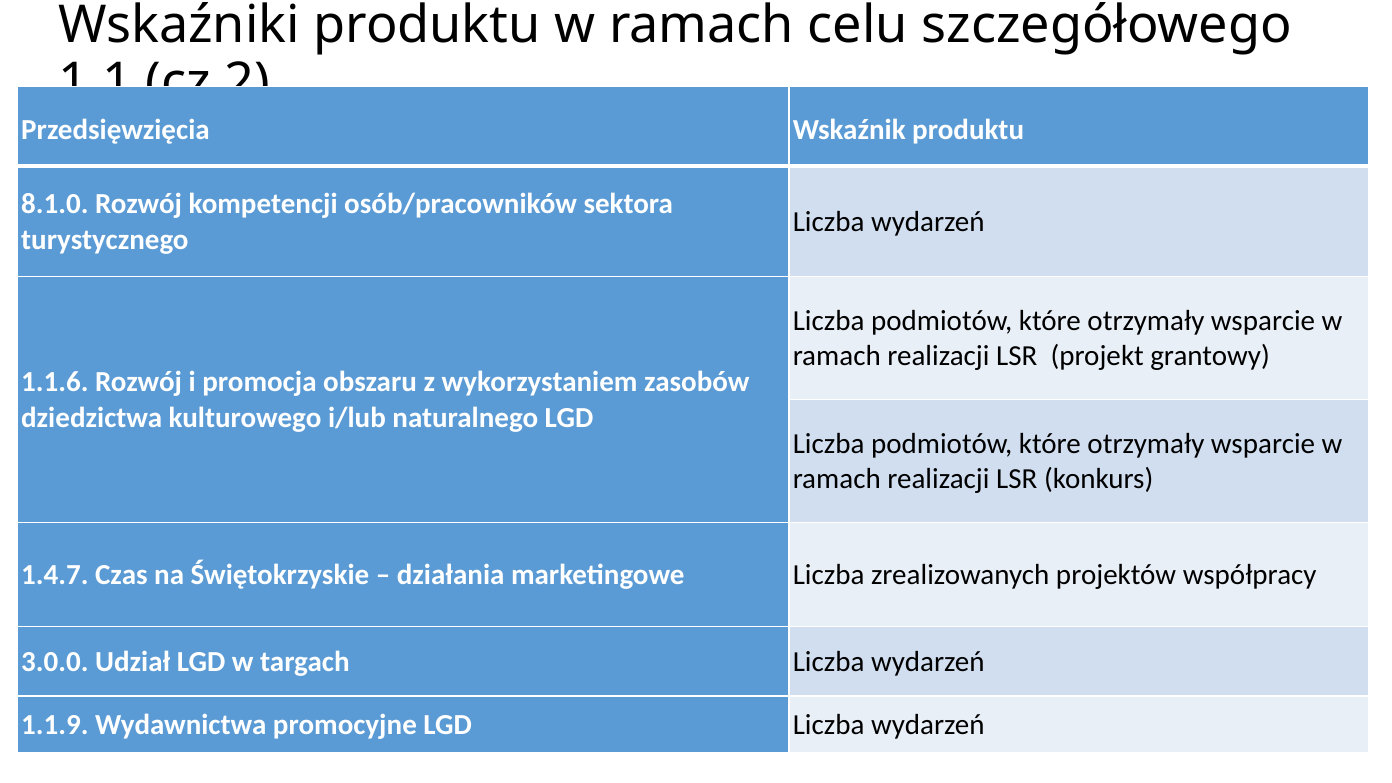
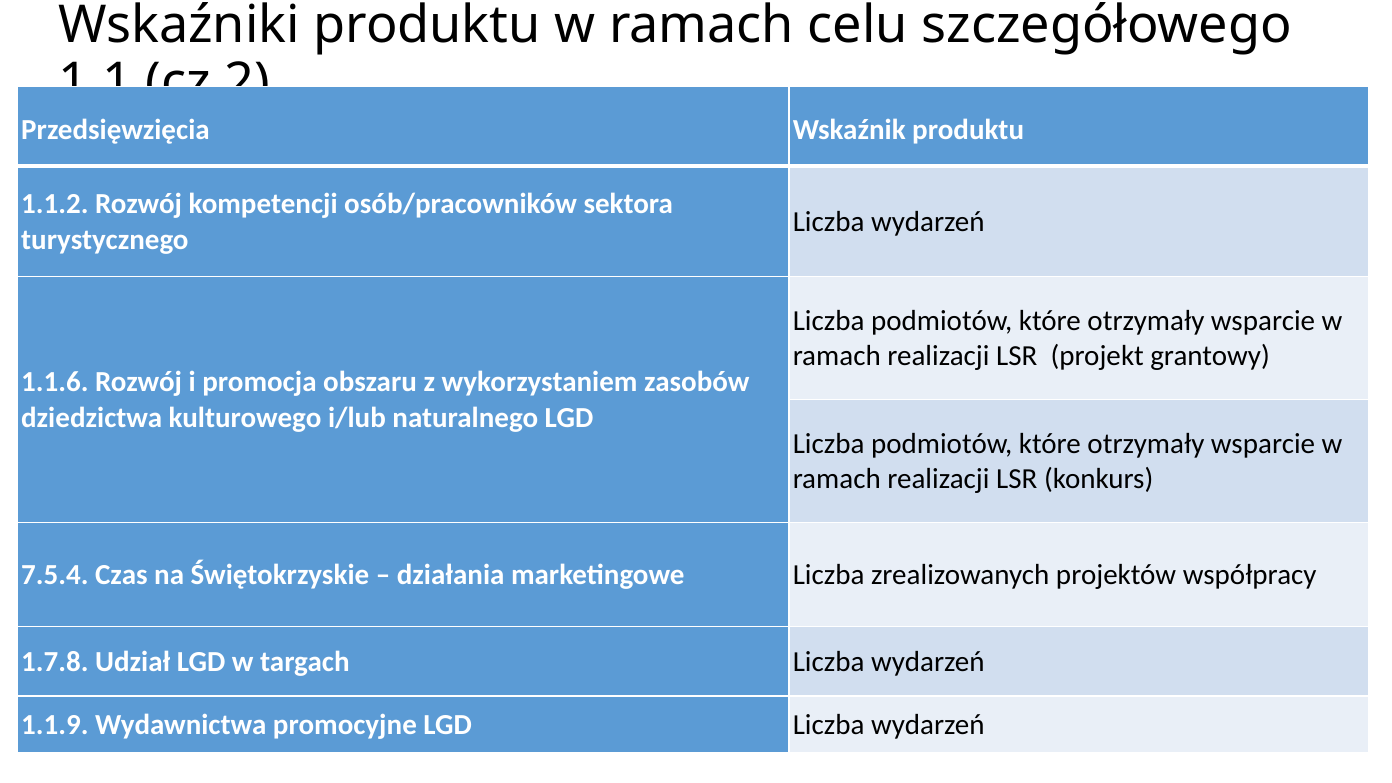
8.1.0: 8.1.0 -> 1.1.2 (55, 204)
1.4.7: 1.4.7 -> 7.5.4 (55, 575)
3.0.0: 3.0.0 -> 1.7.8 (55, 662)
